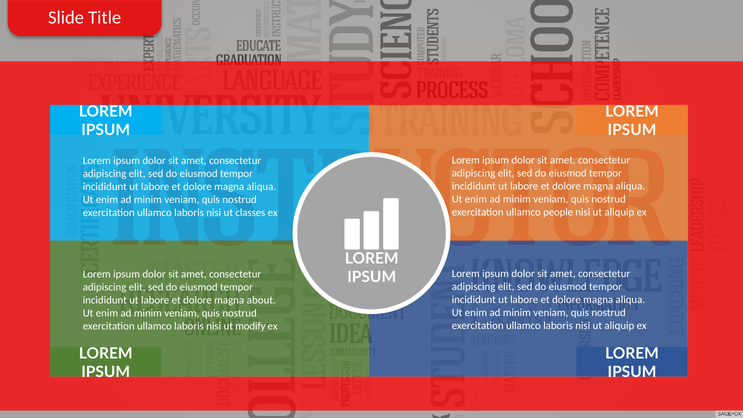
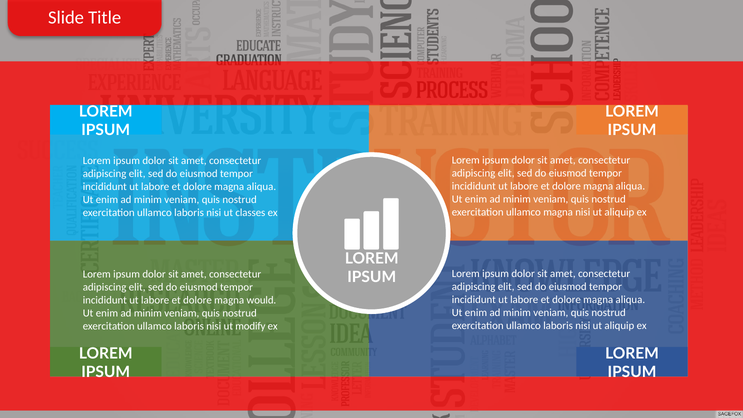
ullamco people: people -> magna (558, 212)
about: about -> would (261, 300)
